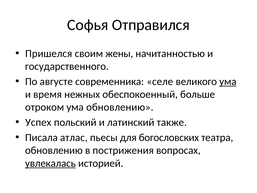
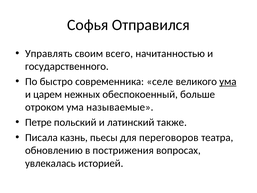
Пришелся: Пришелся -> Управлять (49, 53)
жены: жены -> всего (119, 53)
августе: августе -> быстро (56, 81)
время: время -> царем (48, 94)
ума обновлению: обновлению -> называемые (120, 107)
Успех: Успех -> Петре (38, 122)
атлас: атлас -> казнь (74, 137)
богословских: богословских -> переговоров (169, 137)
увлекалась underline: present -> none (50, 163)
